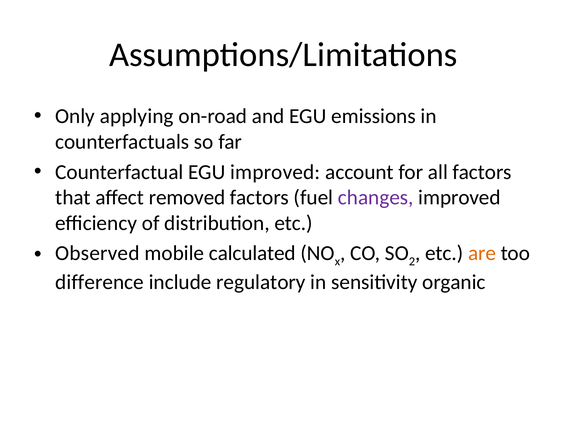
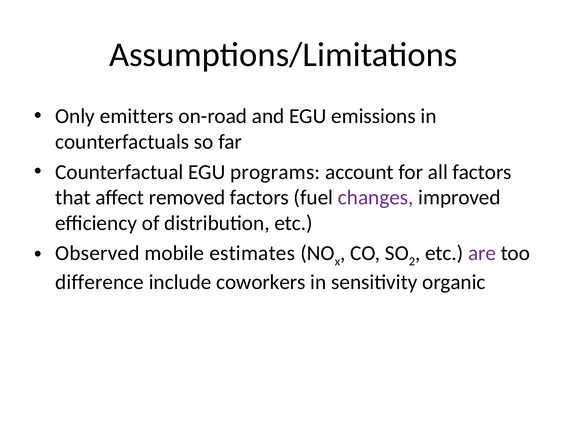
applying: applying -> emitters (137, 116)
EGU improved: improved -> programs (275, 172)
calculated: calculated -> estimates (252, 253)
are colour: orange -> purple (482, 253)
regulatory: regulatory -> coworkers (261, 282)
